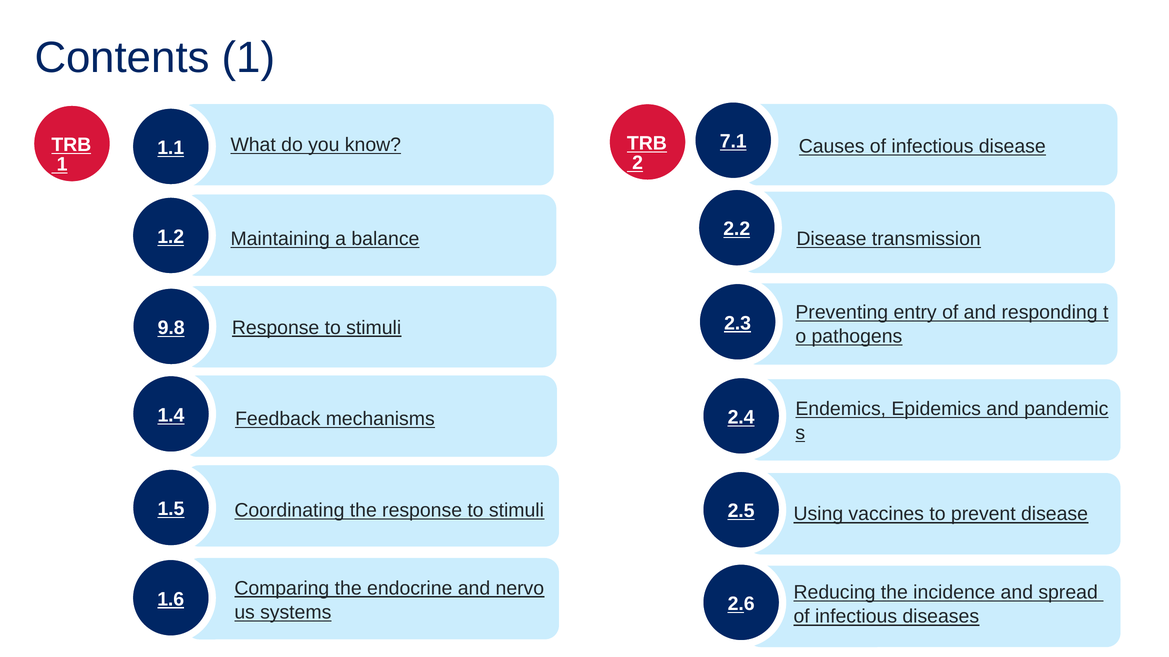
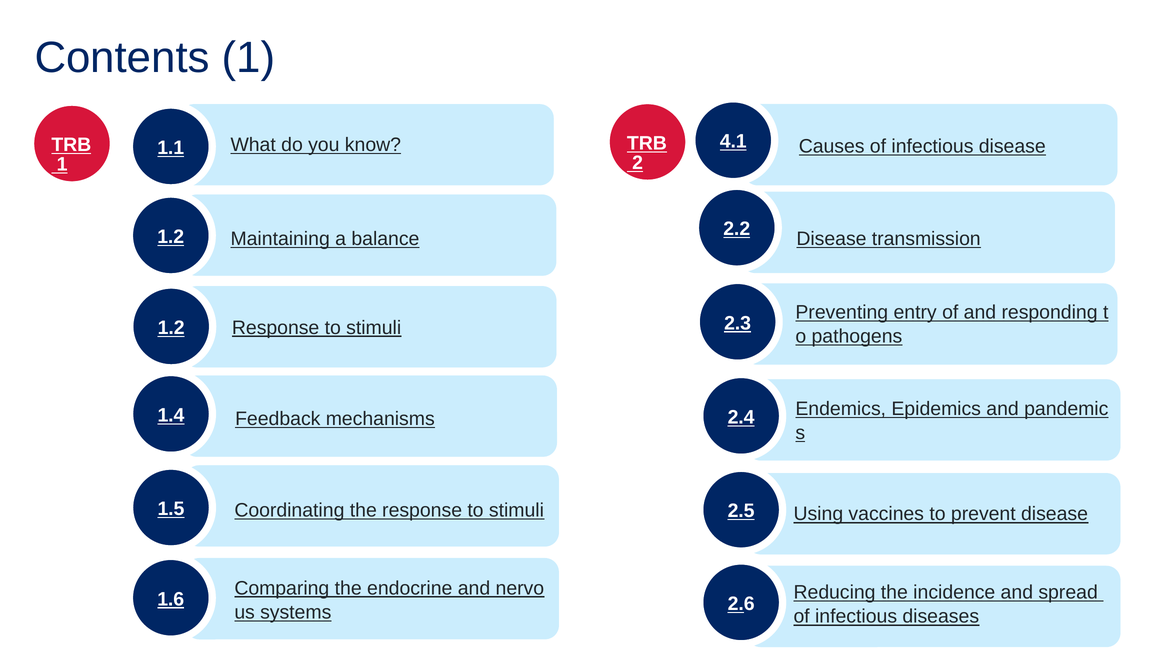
7.1: 7.1 -> 4.1 (733, 142)
9.8: 9.8 -> 1.2 (171, 328)
